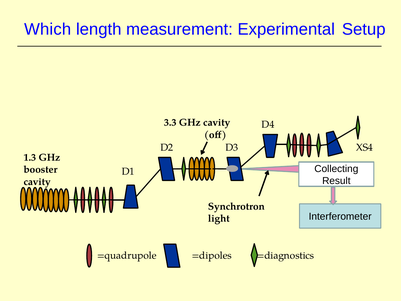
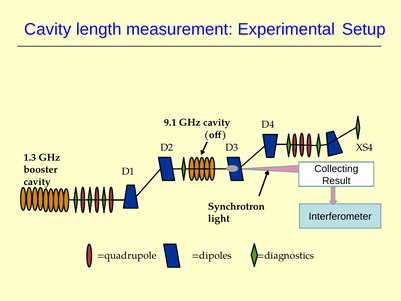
Which: Which -> Cavity (48, 29)
3.3: 3.3 -> 9.1 (170, 123)
